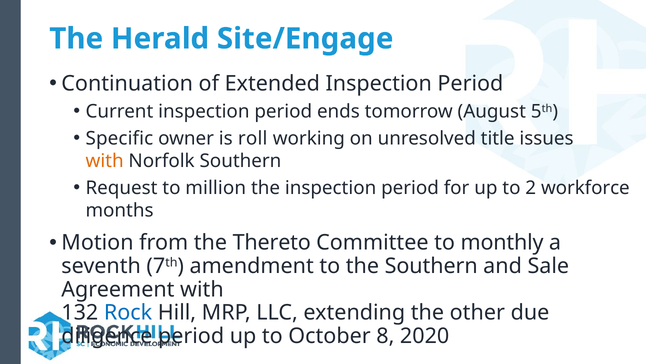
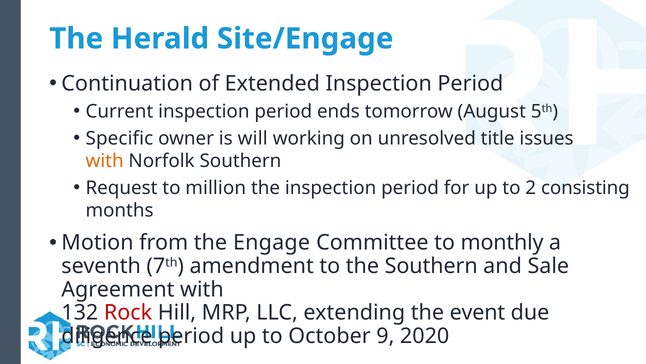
roll: roll -> will (253, 138)
workforce: workforce -> consisting (585, 188)
Thereto: Thereto -> Engage (272, 242)
Rock colour: blue -> red (128, 312)
other: other -> event (477, 312)
8: 8 -> 9 (385, 336)
